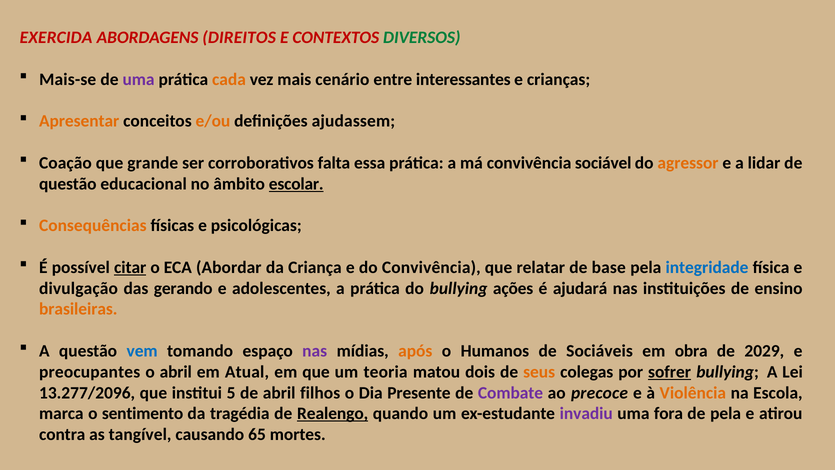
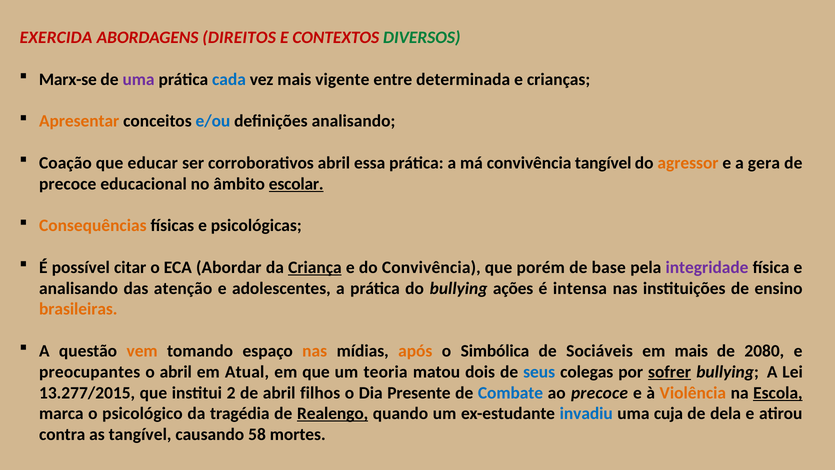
Mais-se: Mais-se -> Marx-se (68, 79)
cada colour: orange -> blue (229, 79)
cenário: cenário -> vigente (342, 79)
interessantes: interessantes -> determinada (463, 79)
e/ou colour: orange -> blue (213, 121)
definições ajudassem: ajudassem -> analisando (354, 121)
grande: grande -> educar (153, 163)
corroborativos falta: falta -> abril (334, 163)
convivência sociável: sociável -> tangível (603, 163)
lidar: lidar -> gera (764, 163)
questão: questão -> precoce (68, 184)
citar underline: present -> none (130, 267)
Criança underline: none -> present (315, 267)
relatar: relatar -> porém (541, 267)
integridade colour: blue -> purple (707, 267)
divulgação: divulgação -> analisando (79, 288)
gerando: gerando -> atenção (183, 288)
ajudará: ajudará -> intensa (580, 288)
vem colour: blue -> orange (142, 351)
nas colour: purple -> orange (315, 351)
Humanos: Humanos -> Simbólica (495, 351)
em obra: obra -> mais (691, 351)
2029: 2029 -> 2080 (764, 351)
seus colour: orange -> blue (539, 372)
13.277/2096: 13.277/2096 -> 13.277/2015 (87, 393)
5: 5 -> 2 (231, 393)
Combate colour: purple -> blue (511, 393)
Escola underline: none -> present (778, 393)
sentimento: sentimento -> psicológico (142, 413)
invadiu colour: purple -> blue (586, 413)
fora: fora -> cuja (668, 413)
de pela: pela -> dela (726, 413)
65: 65 -> 58 (257, 434)
